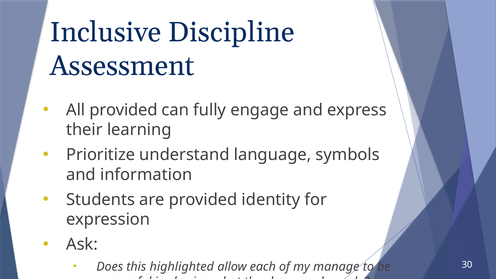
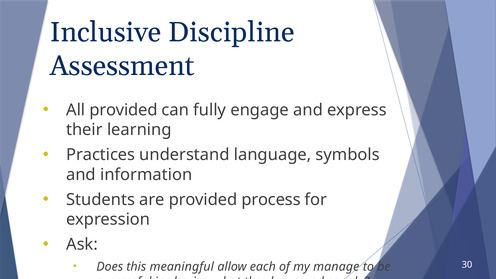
Prioritize: Prioritize -> Practices (101, 155)
identity: identity -> process (271, 200)
highlighted: highlighted -> meaningful (182, 267)
